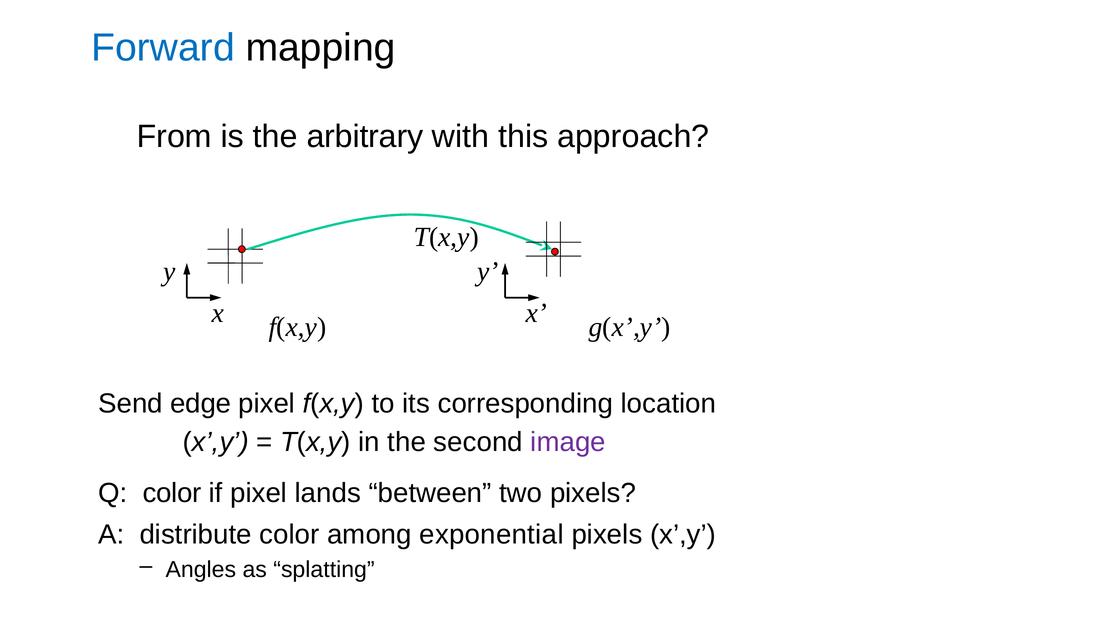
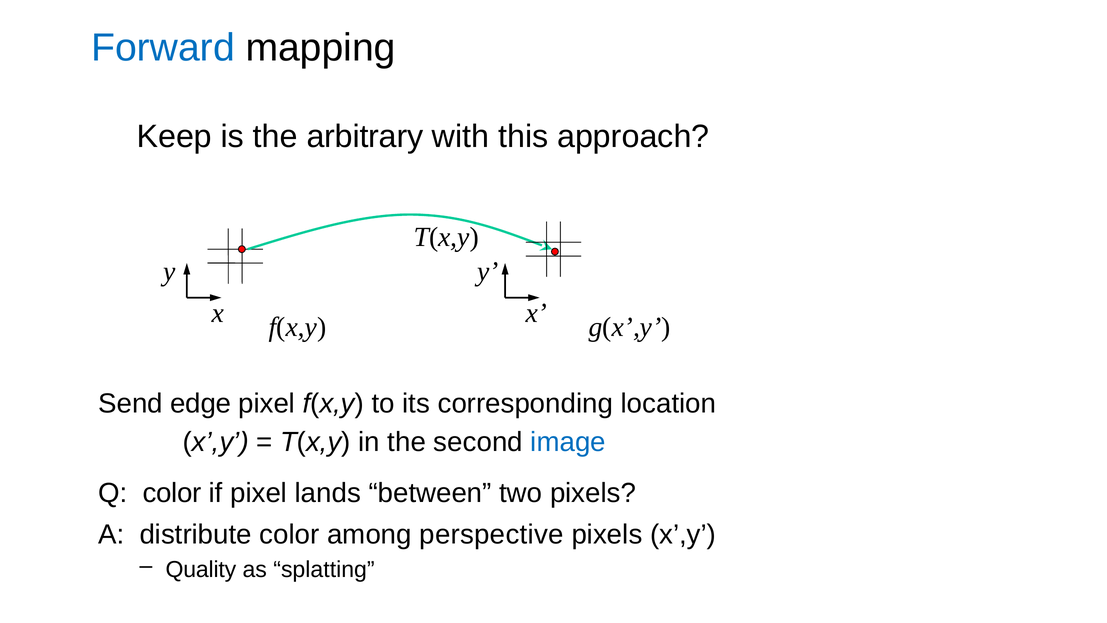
From: From -> Keep (174, 136)
image colour: purple -> blue (568, 442)
exponential: exponential -> perspective (491, 535)
Angles: Angles -> Quality (201, 569)
